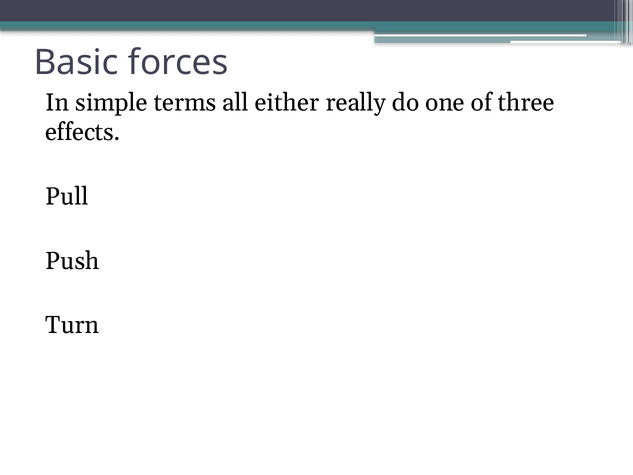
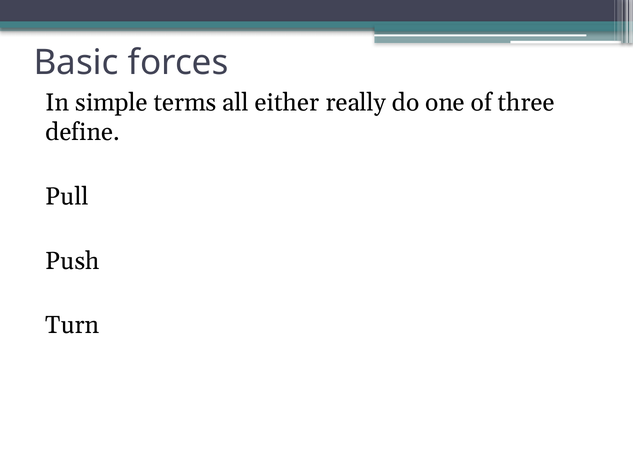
effects: effects -> define (83, 132)
